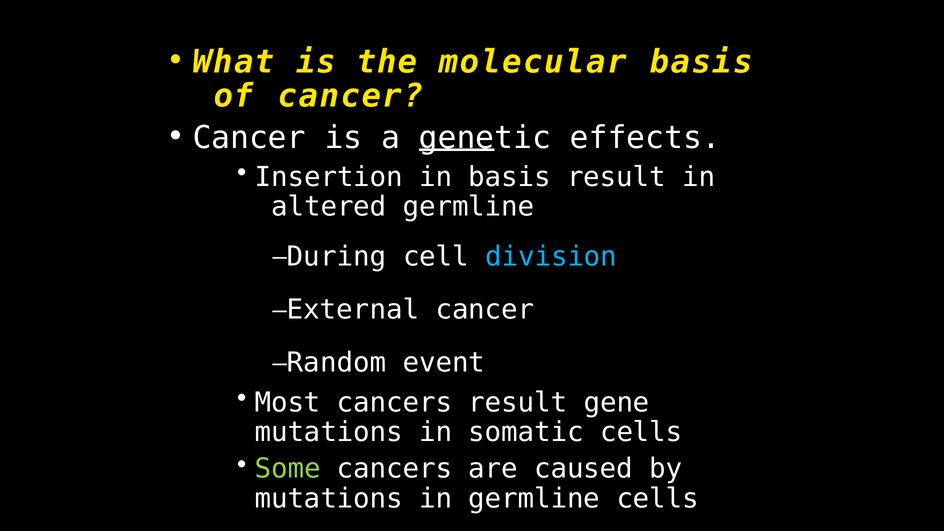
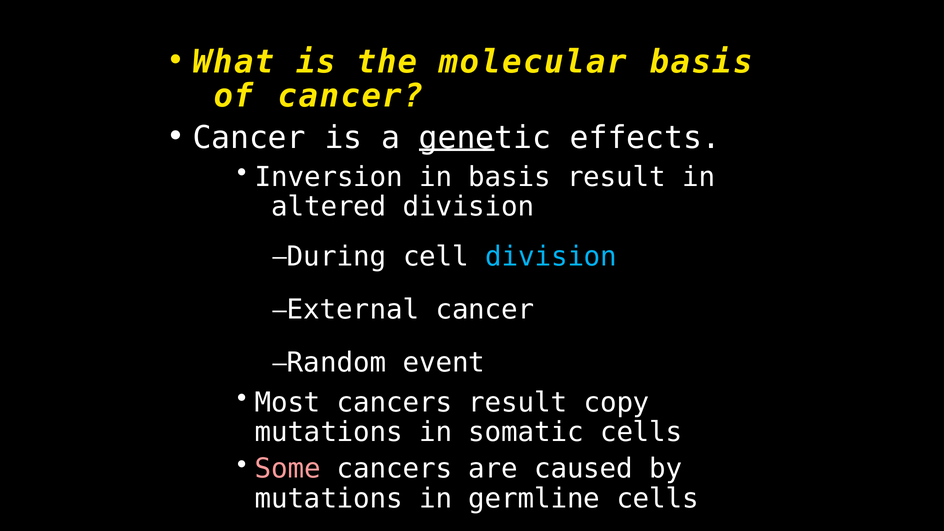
Insertion: Insertion -> Inversion (329, 177)
altered germline: germline -> division (469, 207)
gene: gene -> copy (617, 403)
Some colour: light green -> pink (288, 469)
